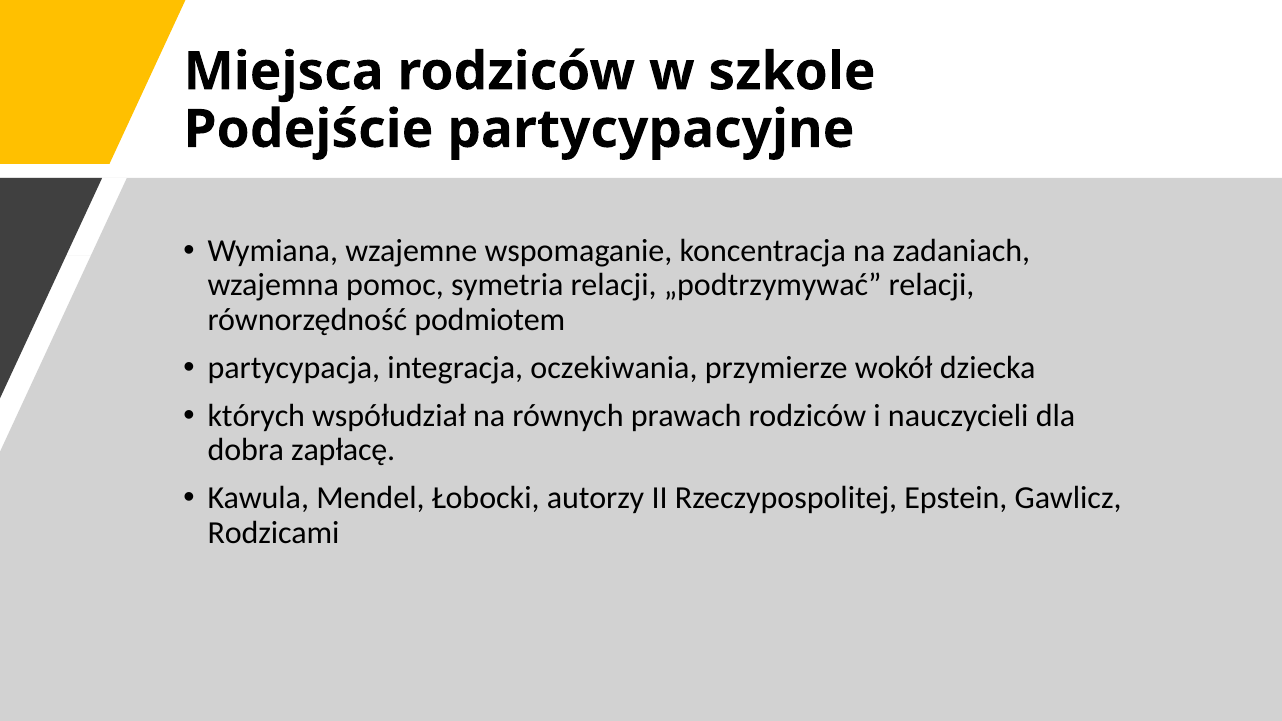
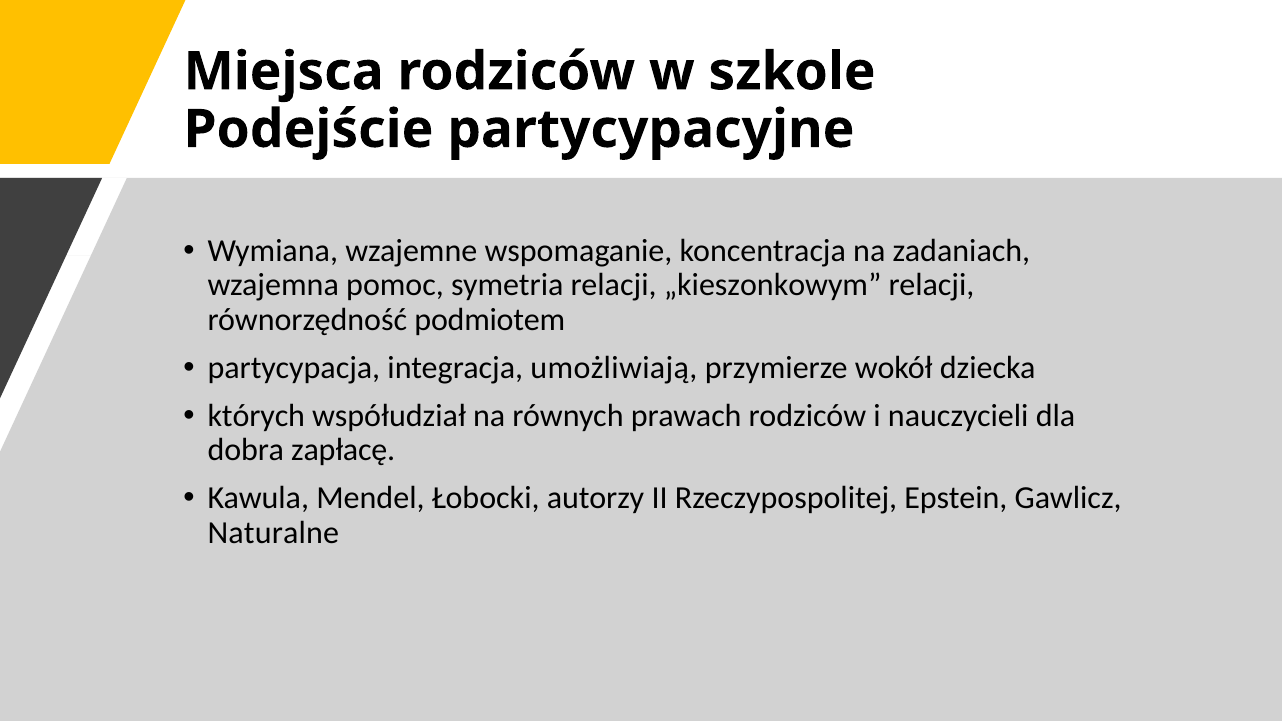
„podtrzymywać: „podtrzymywać -> „kieszonkowym (773, 285)
oczekiwania: oczekiwania -> umożliwiają (614, 368)
Rodzicami: Rodzicami -> Naturalne (273, 533)
